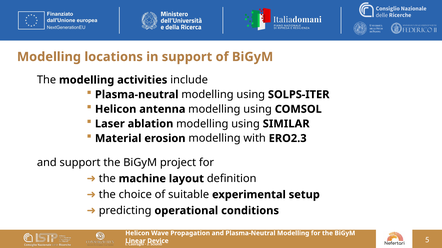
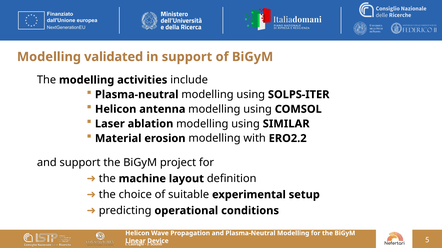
locations: locations -> validated (114, 57)
ERO2.3: ERO2.3 -> ERO2.2 (288, 139)
